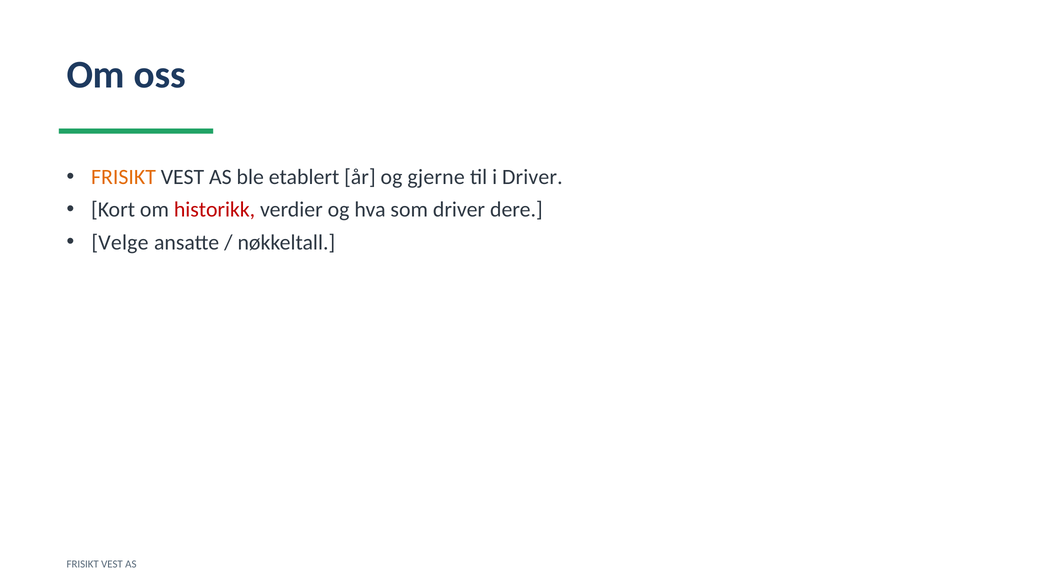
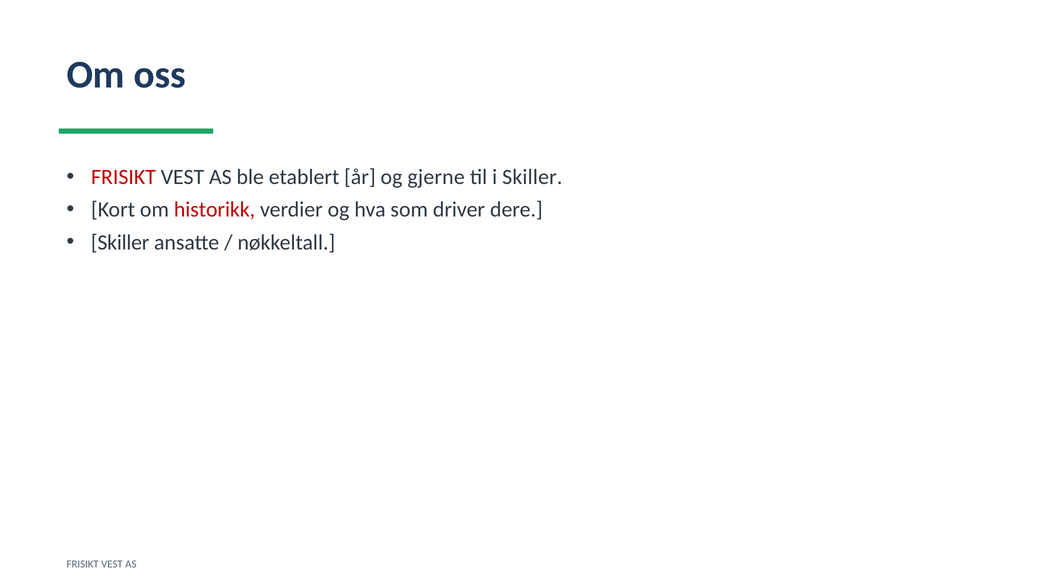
FRISIKT colour: orange -> red (123, 177)
i Driver: Driver -> Skiller (532, 177)
Velge: Velge -> Skiller (120, 243)
